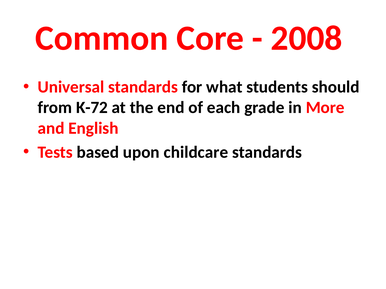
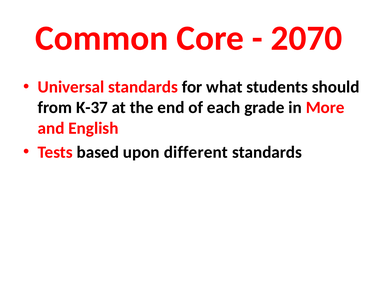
2008: 2008 -> 2070 (307, 38)
K-72: K-72 -> K-37 (92, 108)
childcare: childcare -> different (196, 152)
